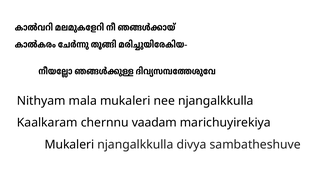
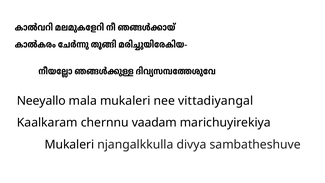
Nithyam: Nithyam -> Neeyallo (41, 101)
nee njangalkkulla: njangalkkulla -> vittadiyangal (216, 101)
